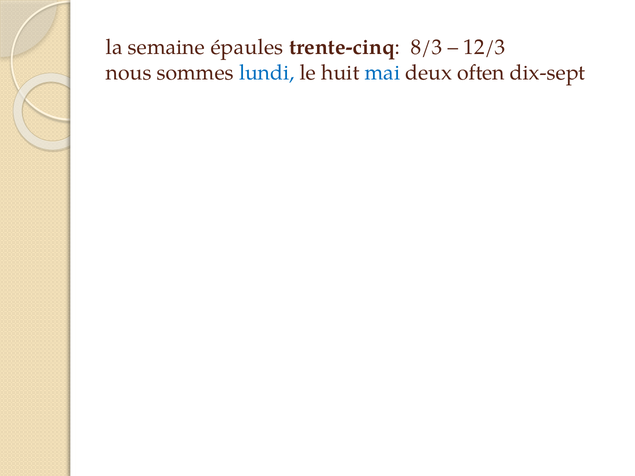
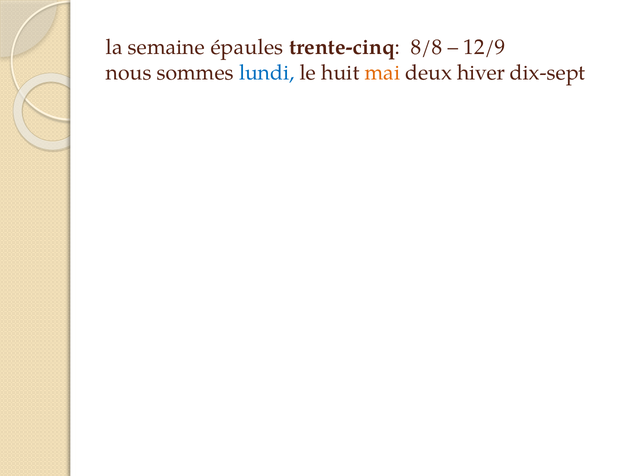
8/3: 8/3 -> 8/8 (427, 48)
12/3: 12/3 -> 12/9 (484, 48)
mai colour: blue -> orange (382, 73)
often: often -> hiver (481, 73)
